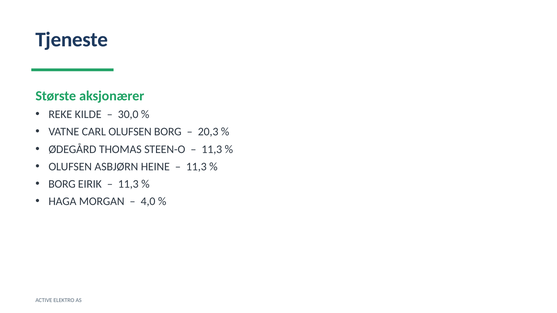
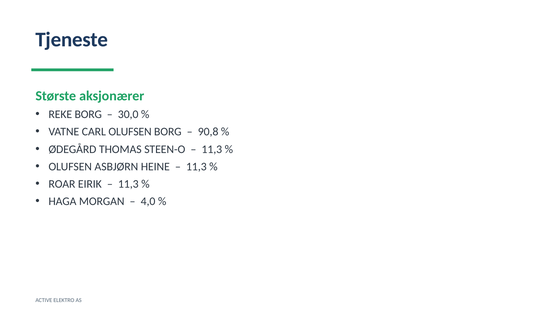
REKE KILDE: KILDE -> BORG (88, 115)
20,3: 20,3 -> 90,8 (208, 132)
BORG: BORG -> ROAR (62, 184)
